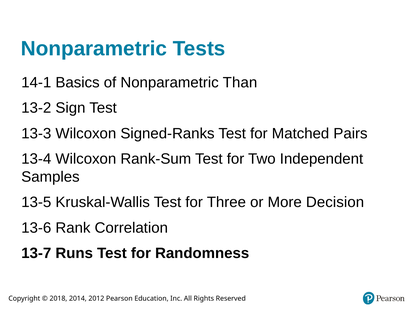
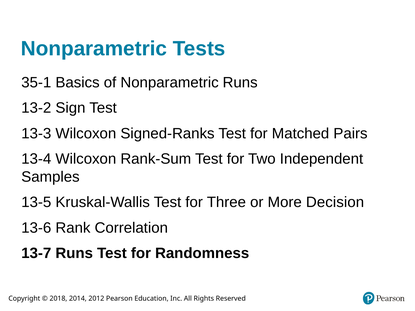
14-1: 14-1 -> 35-1 (36, 83)
Nonparametric Than: Than -> Runs (240, 83)
